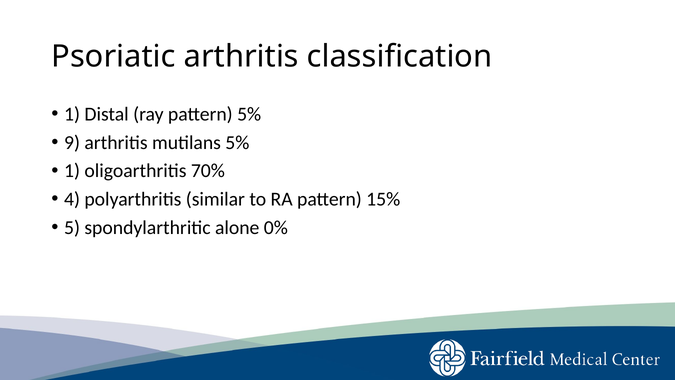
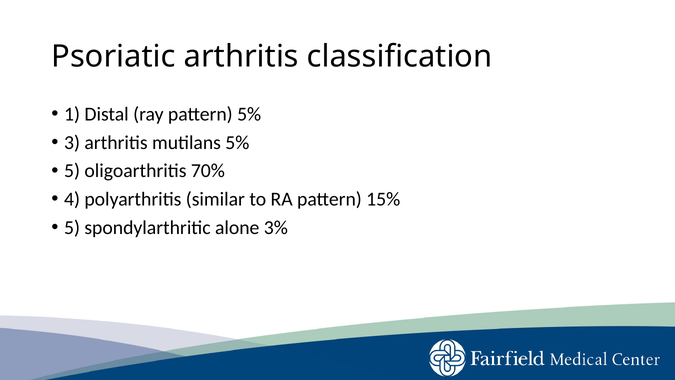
9: 9 -> 3 (72, 142)
1: 1 -> 5 (72, 171)
0%: 0% -> 3% (276, 227)
